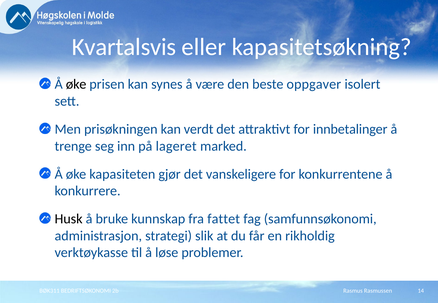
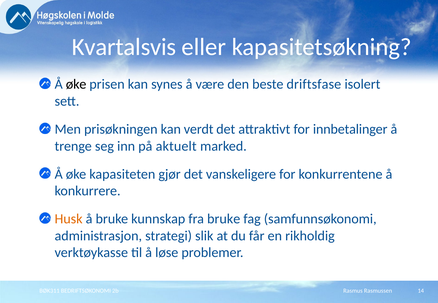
oppgaver: oppgaver -> driftsfase (314, 84)
lageret: lageret -> aktuelt (176, 146)
Husk colour: black -> orange (69, 219)
fra fattet: fattet -> bruke (224, 219)
